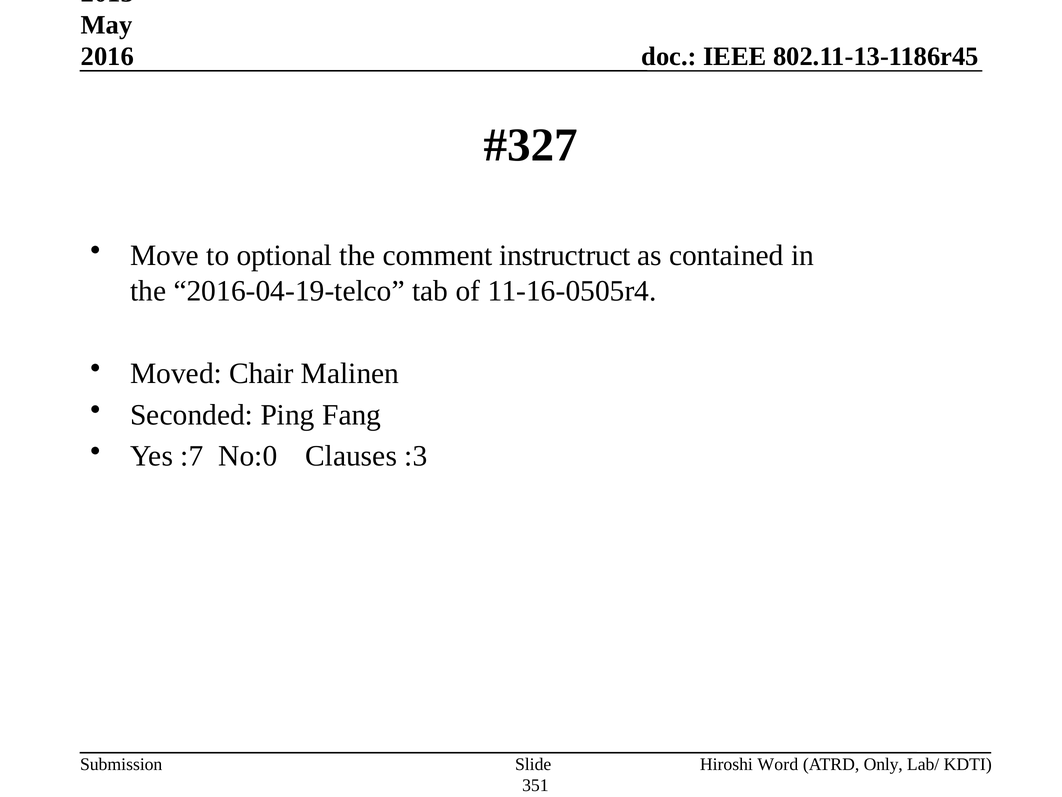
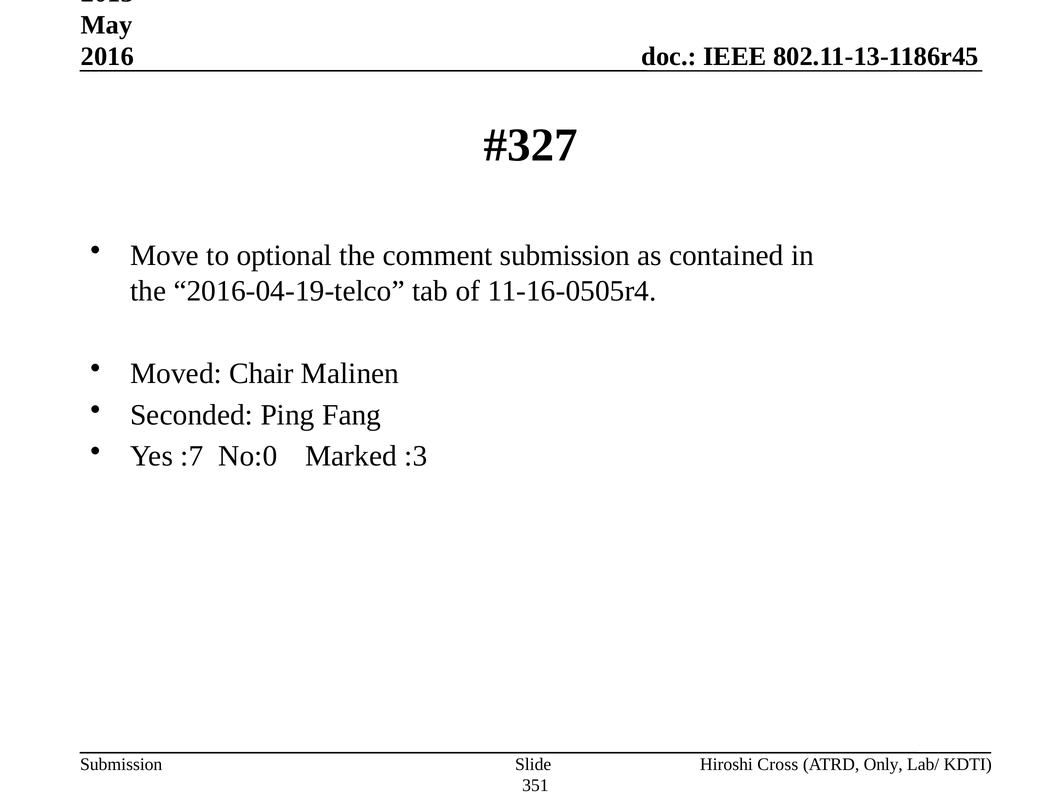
comment instructruct: instructruct -> submission (565, 255)
Clauses: Clauses -> Marked (351, 456)
Word: Word -> Cross (778, 764)
